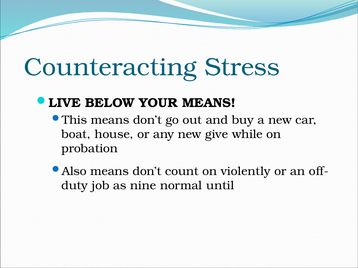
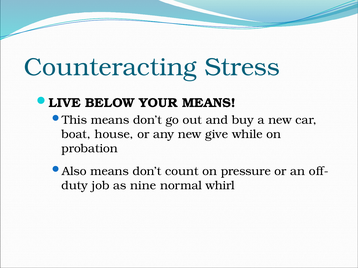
violently: violently -> pressure (246, 171)
until: until -> whirl (220, 186)
